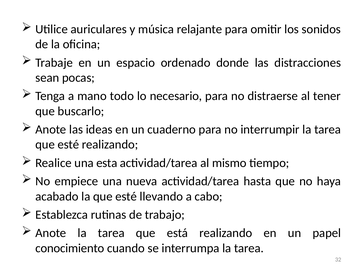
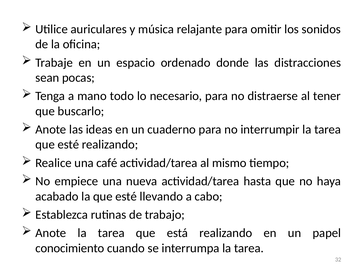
esta: esta -> café (107, 163)
